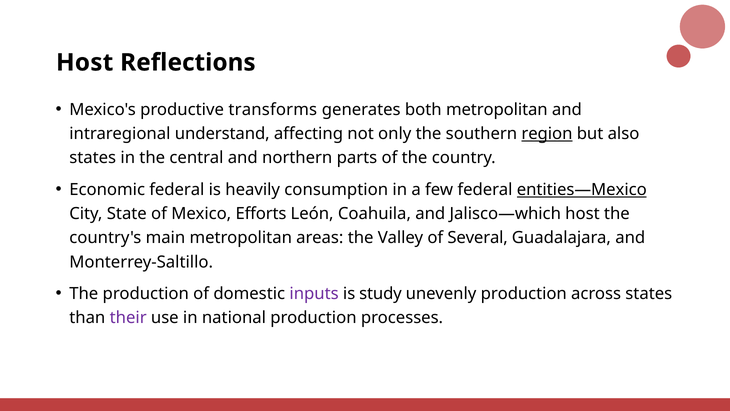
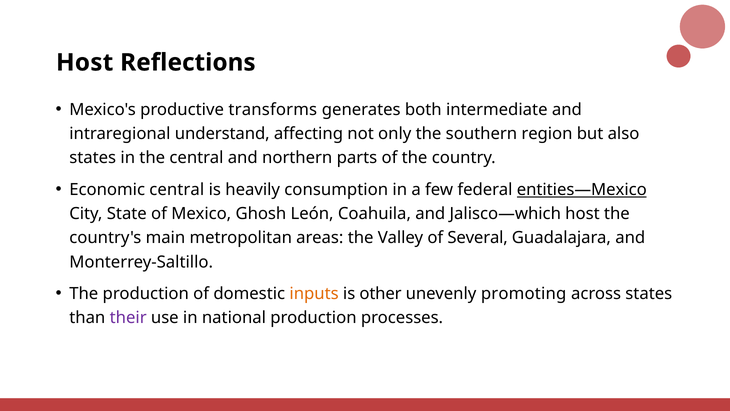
both metropolitan: metropolitan -> intermediate (497, 110)
region underline: present -> none (547, 134)
Economic federal: federal -> central (177, 190)
Efforts: Efforts -> Ghosh (261, 214)
inputs colour: purple -> orange (314, 293)
study: study -> other (381, 293)
unevenly production: production -> promoting (524, 293)
